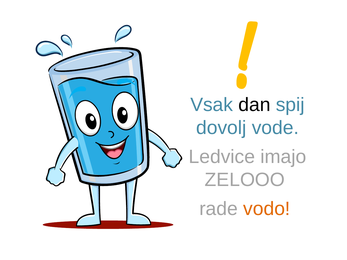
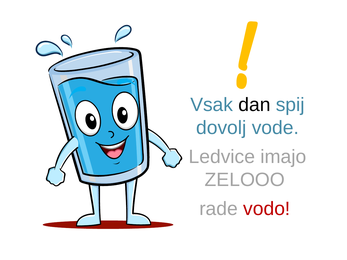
vodo colour: orange -> red (267, 209)
